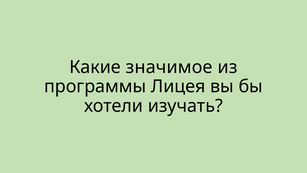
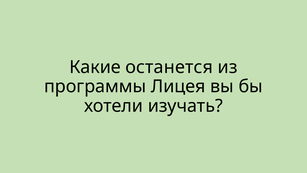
значимое: значимое -> останется (169, 67)
